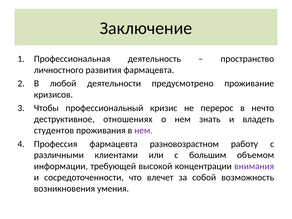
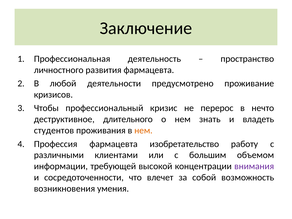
отношениях: отношениях -> длительного (128, 119)
нем colour: purple -> orange (143, 130)
разновозрастном: разновозрастном -> изобретательство (184, 144)
